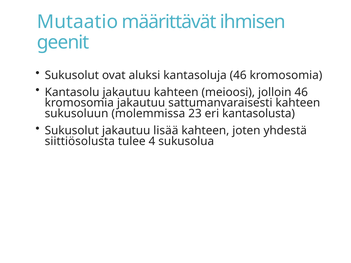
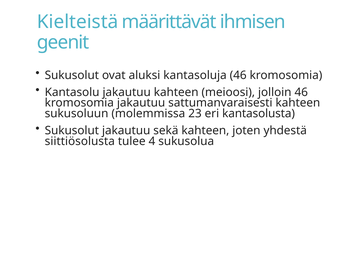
Mutaatio: Mutaatio -> Kielteistä (78, 22)
lisää: lisää -> sekä (166, 131)
